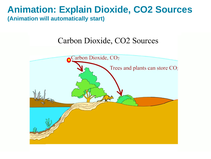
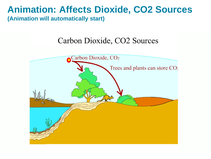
Explain: Explain -> Affects (75, 10)
